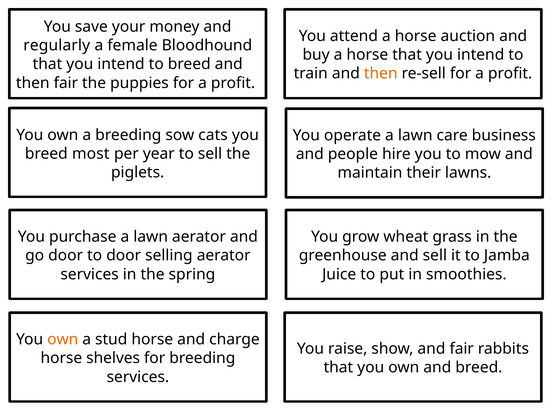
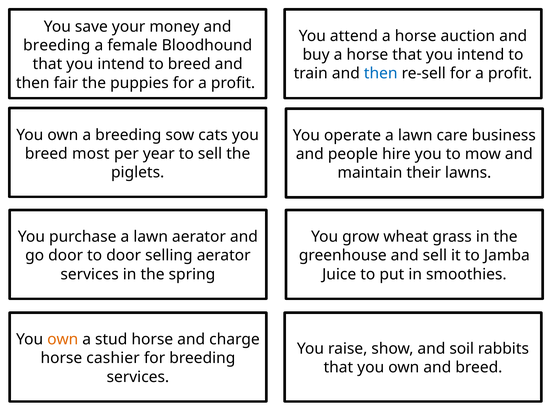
regularly: regularly -> breeding (57, 45)
then colour: orange -> blue (381, 74)
and fair: fair -> soil (462, 349)
shelves: shelves -> cashier (113, 358)
